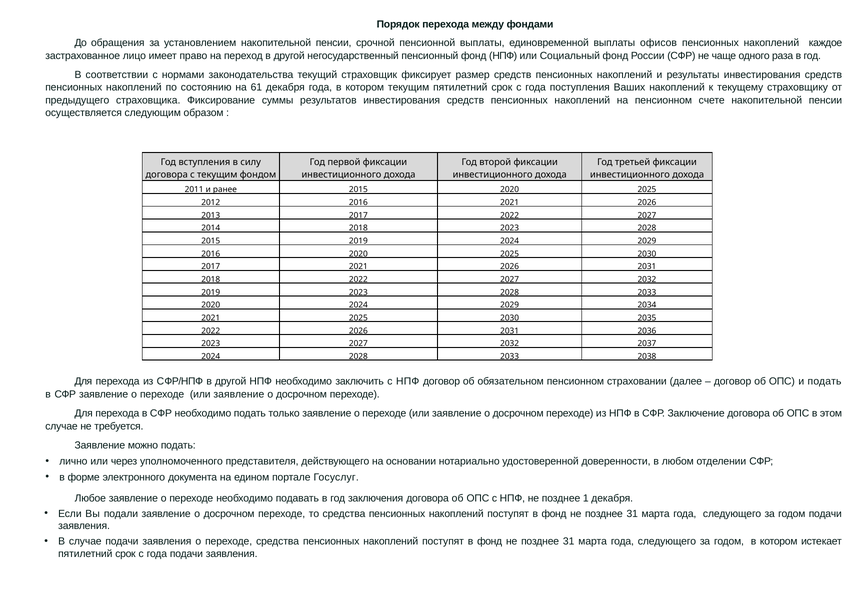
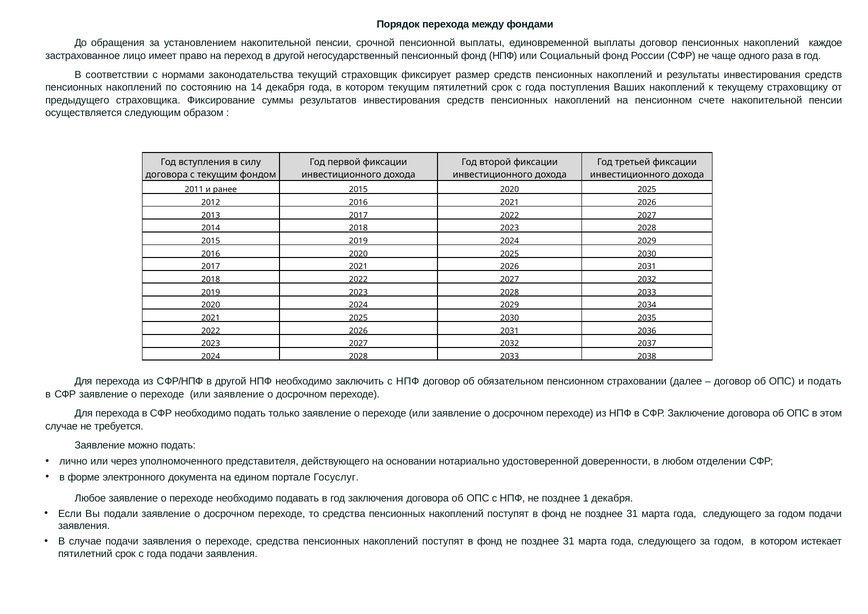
выплаты офисов: офисов -> договор (659, 43)
61: 61 -> 14 (256, 87)
